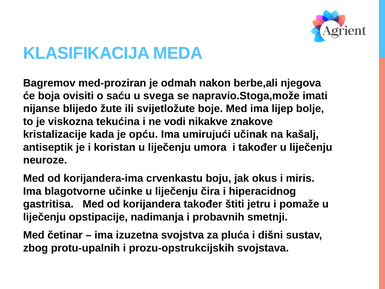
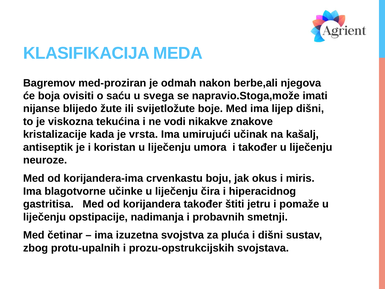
lijep bolje: bolje -> dišni (310, 109)
opću: opću -> vrsta (143, 134)
